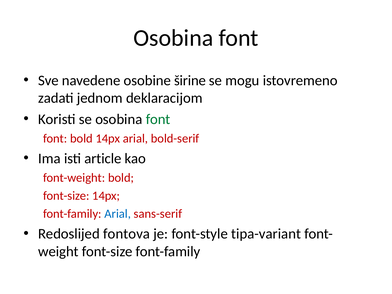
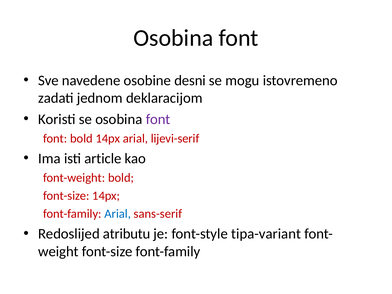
širine: širine -> desni (190, 80)
font colour: green -> purple (158, 119)
bold-serif: bold-serif -> lijevi-serif (175, 138)
fontova: fontova -> atributu (127, 234)
